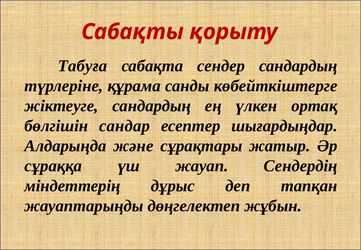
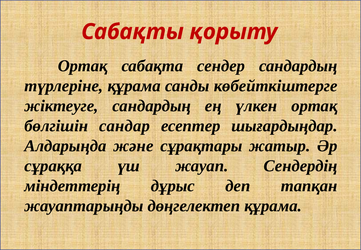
Табуға: Табуға -> Ортақ (83, 66)
дөңгелектеп жұбын: жұбын -> құрама (273, 206)
